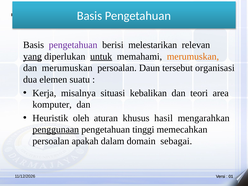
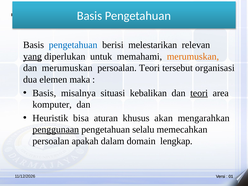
pengetahuan colour: purple -> blue (73, 45)
untuk underline: present -> none (101, 56)
persoalan Daun: Daun -> Teori (149, 68)
suatu: suatu -> maka (80, 80)
Kerja: Kerja -> Basis (44, 93)
teori underline: none -> present (199, 93)
oleh: oleh -> bisa (81, 118)
hasil: hasil -> akan (164, 118)
tinggi: tinggi -> selalu (143, 130)
sebagai: sebagai -> lengkap (176, 141)
